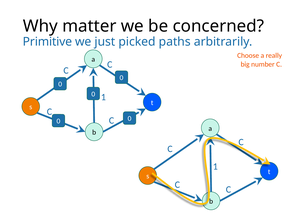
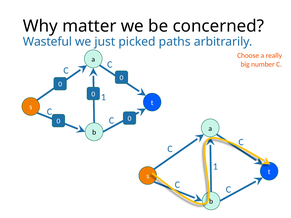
Primitive: Primitive -> Wasteful (47, 42)
